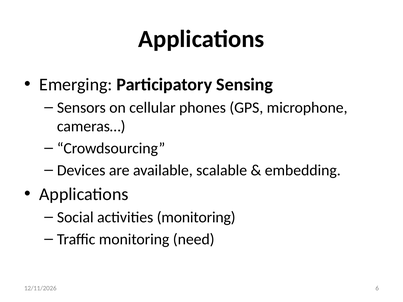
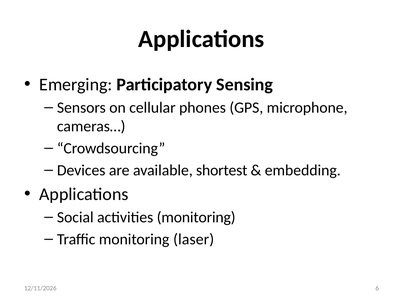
scalable: scalable -> shortest (222, 170)
need: need -> laser (194, 239)
